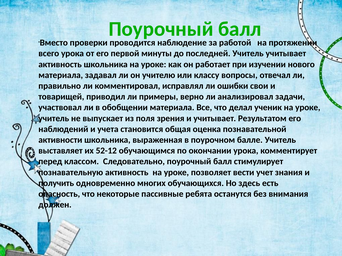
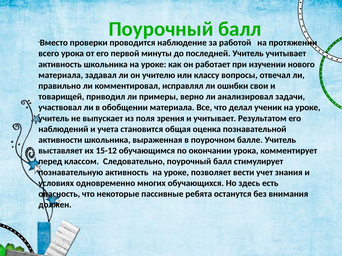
52-12: 52-12 -> 15-12 (106, 151)
получить: получить -> условиях (56, 183)
